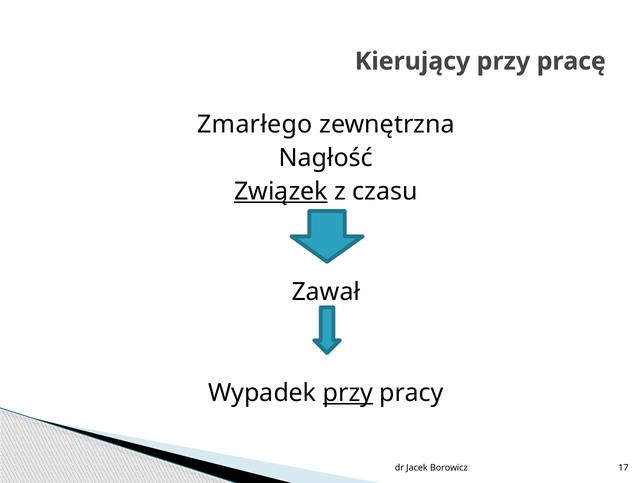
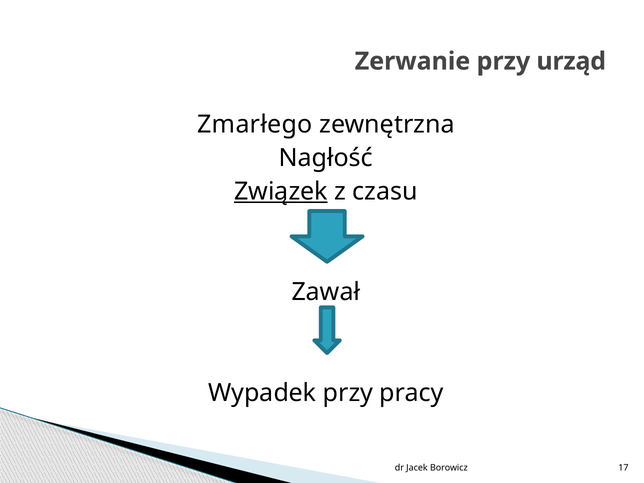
Kierujący: Kierujący -> Zerwanie (412, 61)
pracę: pracę -> urząd (571, 61)
przy underline: present -> none (348, 393)
